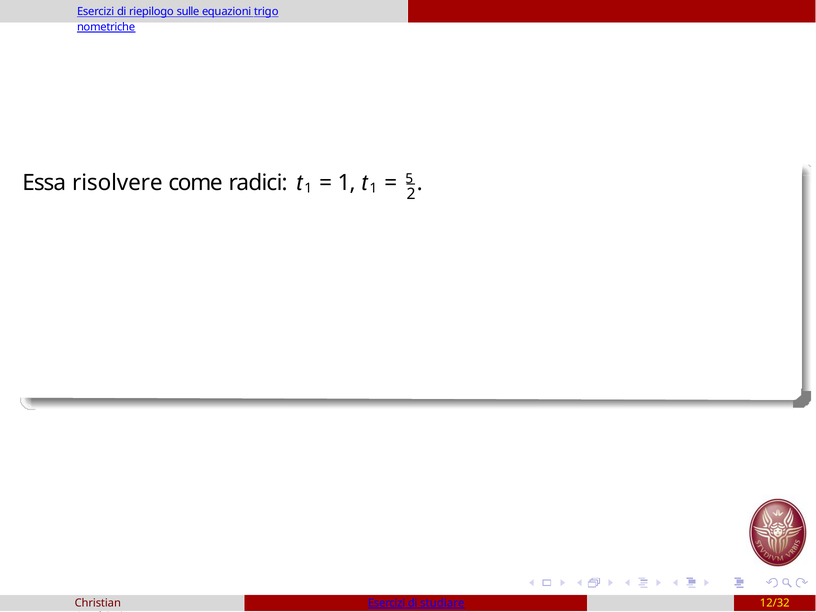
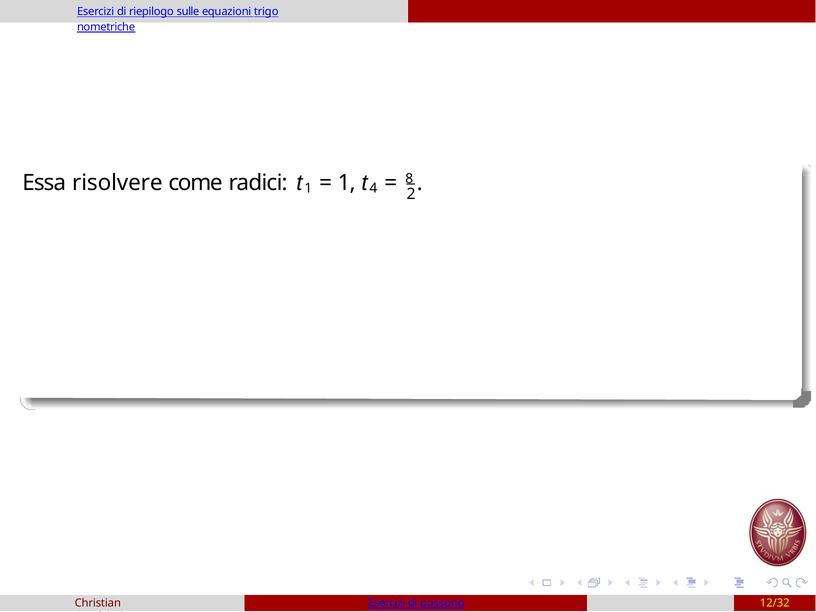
1: 1 -> 4 (373, 189)
5: 5 -> 8 (409, 179)
studiare: studiare -> possono (442, 604)
